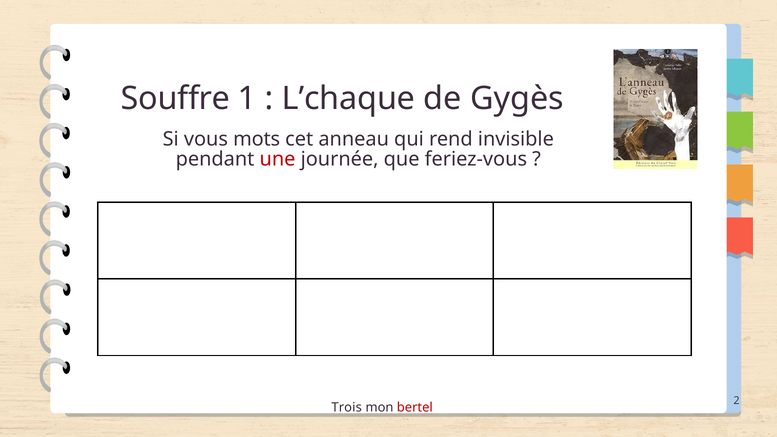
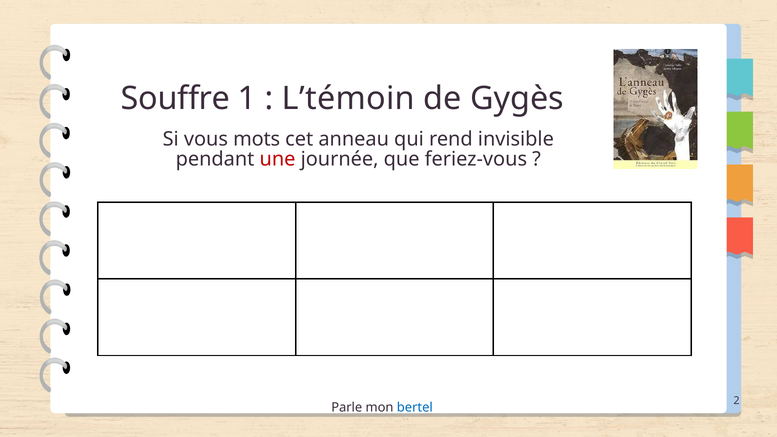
L’chaque: L’chaque -> L’témoin (348, 99)
Trois: Trois -> Parle (347, 408)
bertel colour: red -> blue (415, 408)
